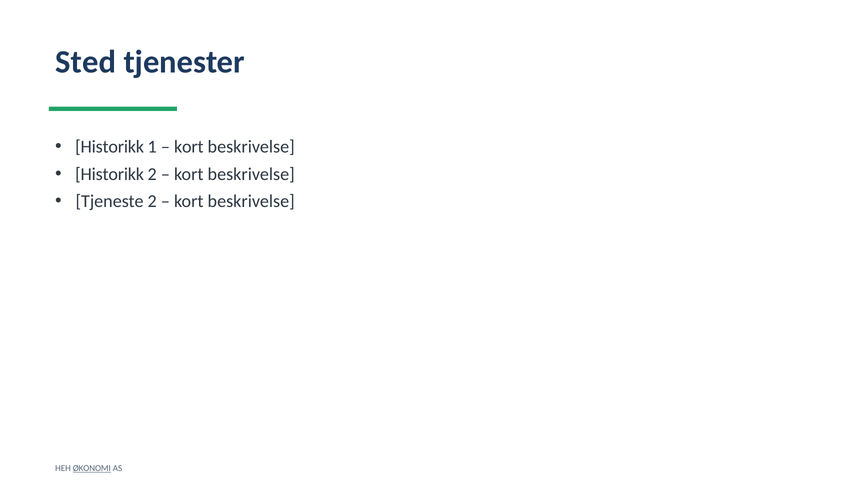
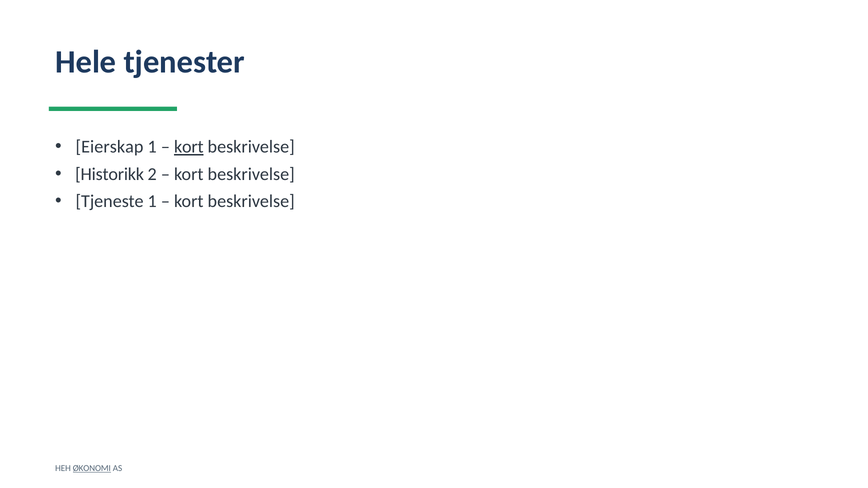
Sted: Sted -> Hele (86, 62)
Historikk: Historikk -> Eierskap (110, 147)
kort underline: none -> present (189, 147)
Tjeneste 2: 2 -> 1 (152, 201)
